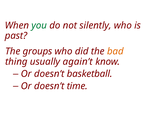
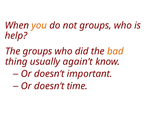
you colour: green -> orange (39, 26)
not silently: silently -> groups (95, 26)
past: past -> help (16, 36)
basketball: basketball -> important (90, 74)
